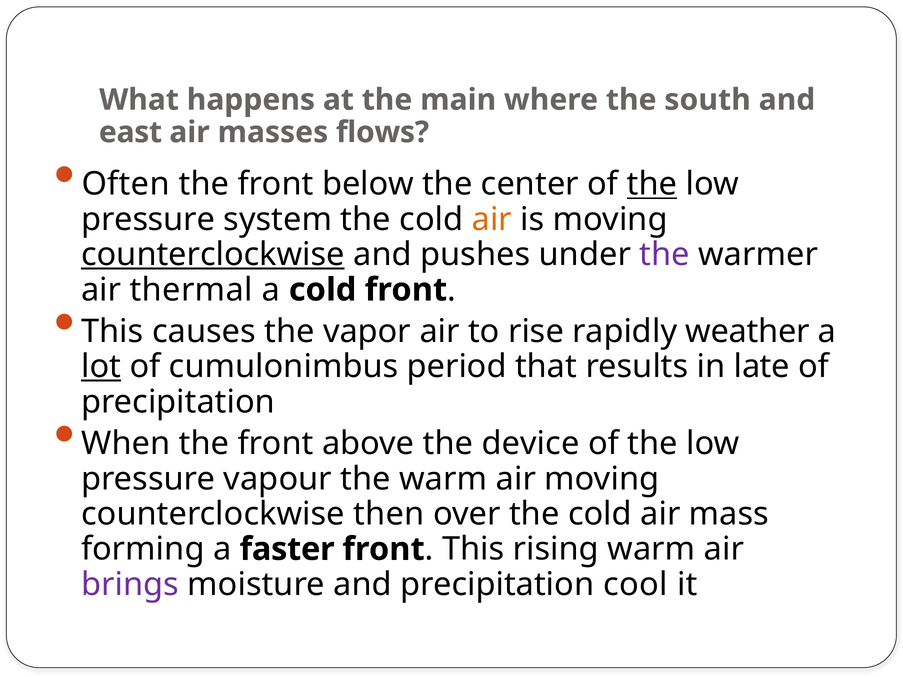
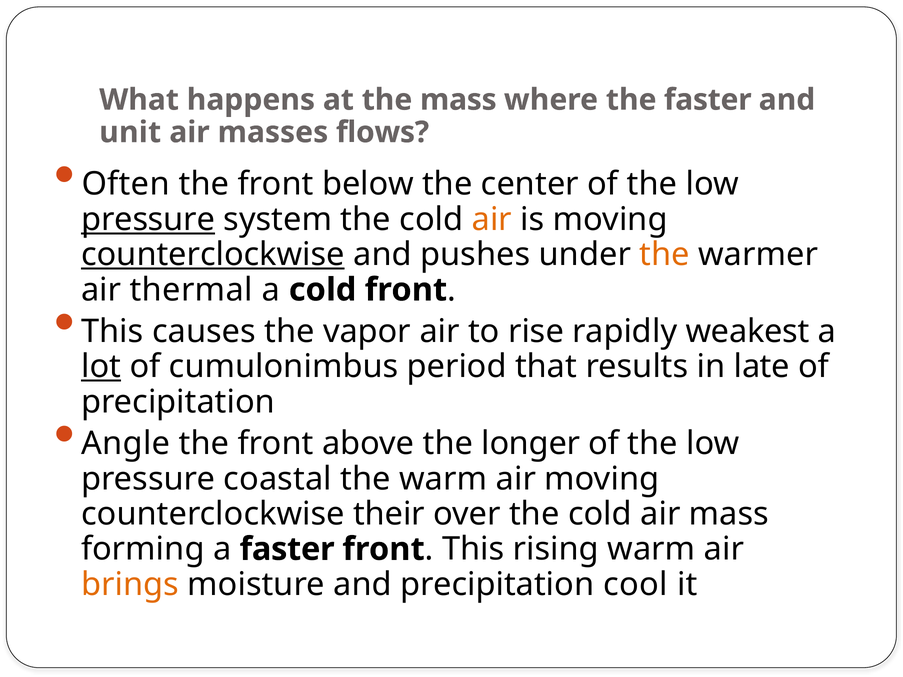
the main: main -> mass (458, 100)
the south: south -> faster (708, 100)
east: east -> unit (130, 132)
the underline: present -> none (652, 184)
pressure underline: none -> present (148, 220)
the colour: purple -> orange (665, 255)
weather: weather -> weakest (747, 332)
When: When -> Angle (126, 444)
device: device -> longer (531, 444)
vapour: vapour -> coastal (278, 479)
then: then -> their (389, 514)
brings colour: purple -> orange (130, 585)
